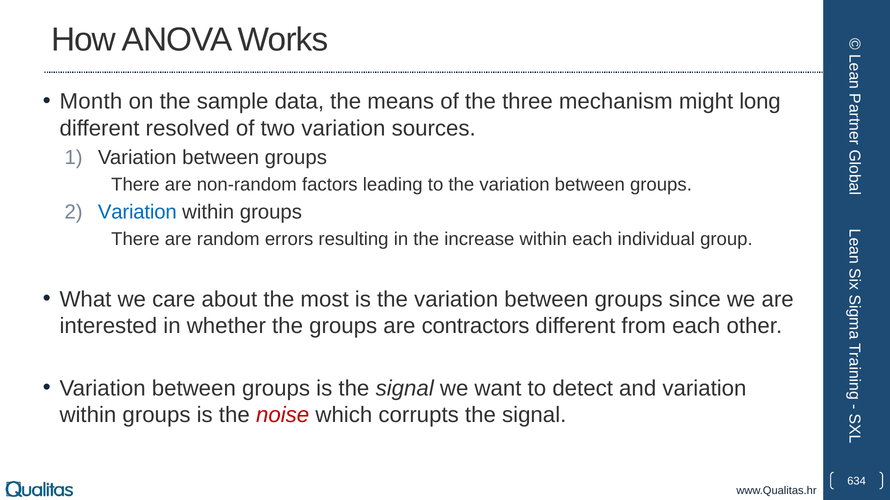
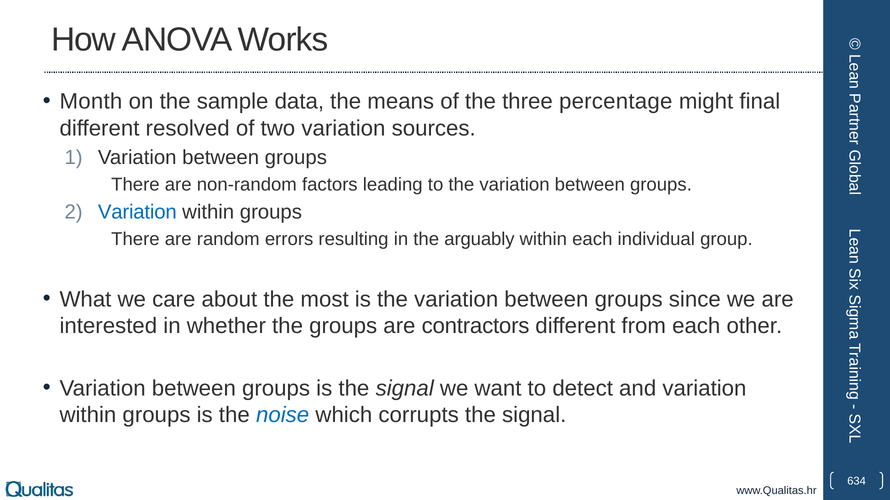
mechanism: mechanism -> percentage (616, 102)
long: long -> final (760, 102)
increase: increase -> arguably (479, 239)
noise colour: red -> blue (283, 415)
